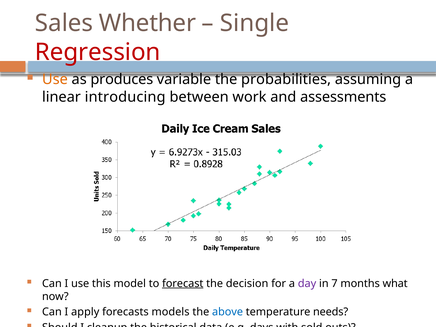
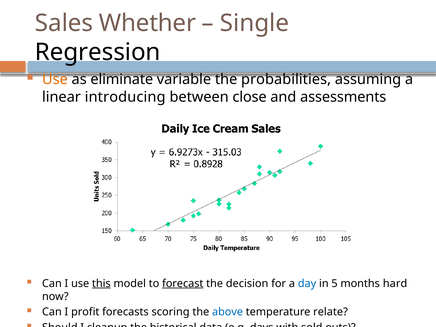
Regression colour: red -> black (98, 52)
produces: produces -> eliminate (122, 80)
work: work -> close (250, 97)
this underline: none -> present (101, 283)
day colour: purple -> blue (307, 283)
7: 7 -> 5 (335, 283)
what: what -> hard (395, 283)
apply: apply -> profit (85, 312)
models: models -> scoring (171, 312)
needs: needs -> relate (331, 312)
